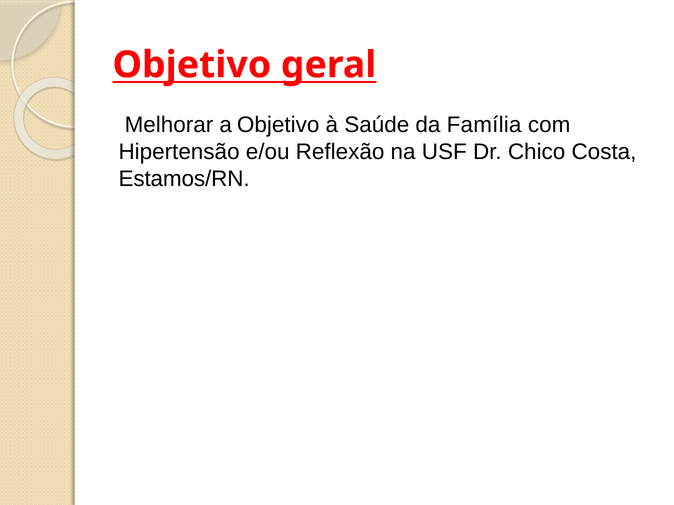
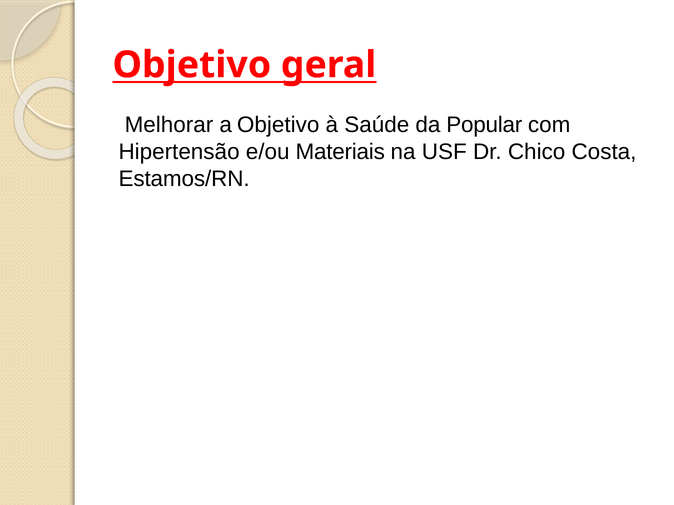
Família: Família -> Popular (484, 125)
Reflexão: Reflexão -> Materiais (340, 152)
